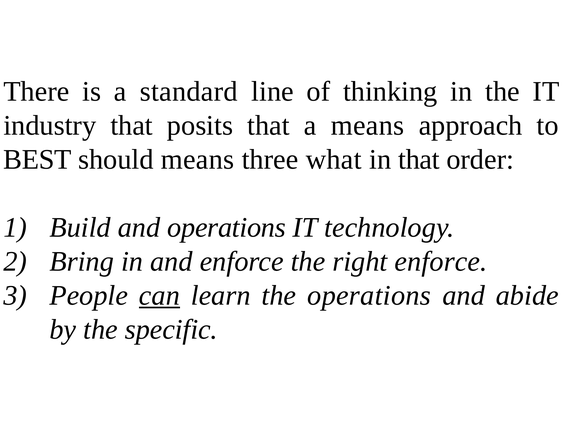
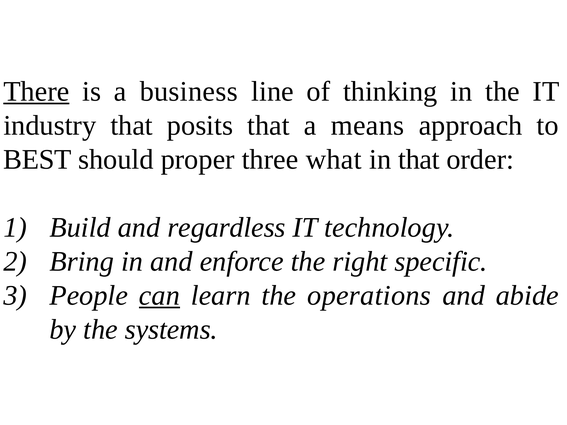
There underline: none -> present (36, 91)
standard: standard -> business (189, 91)
should means: means -> proper (198, 160)
and operations: operations -> regardless (227, 228)
right enforce: enforce -> specific (441, 262)
specific: specific -> systems (171, 330)
